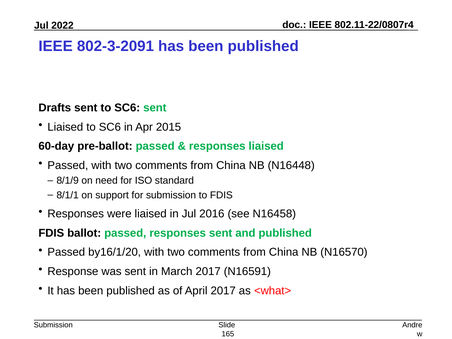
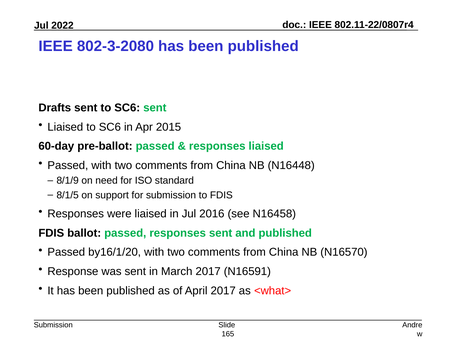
802-3-2091: 802-3-2091 -> 802-3-2080 (115, 46)
8/1/1: 8/1/1 -> 8/1/5 (68, 195)
